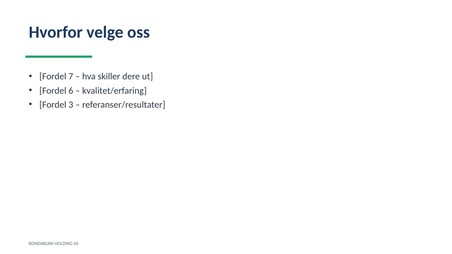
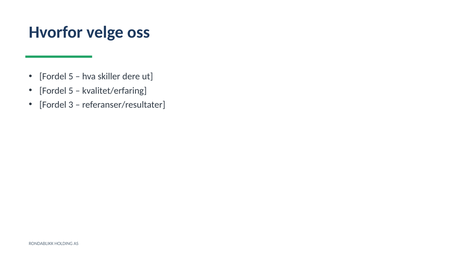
7: 7 -> 5 (71, 77)
6: 6 -> 5 (71, 91)
